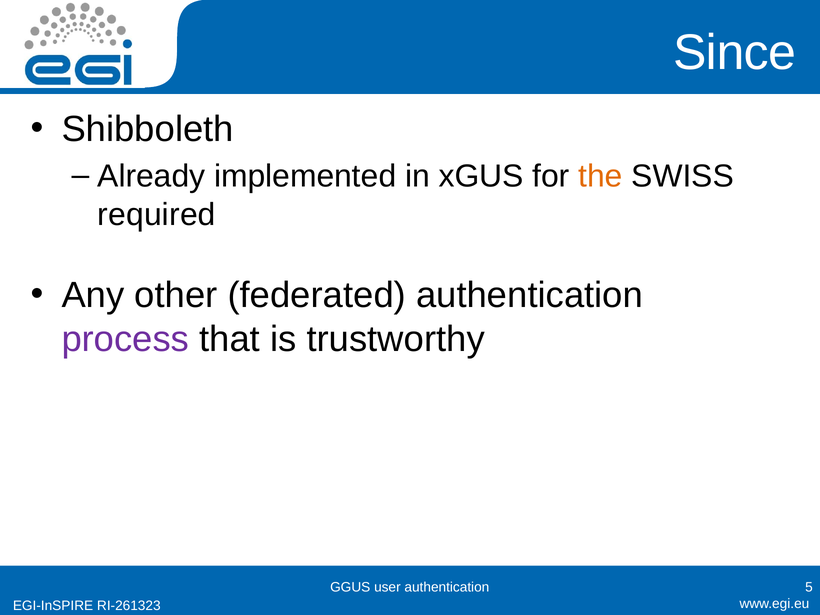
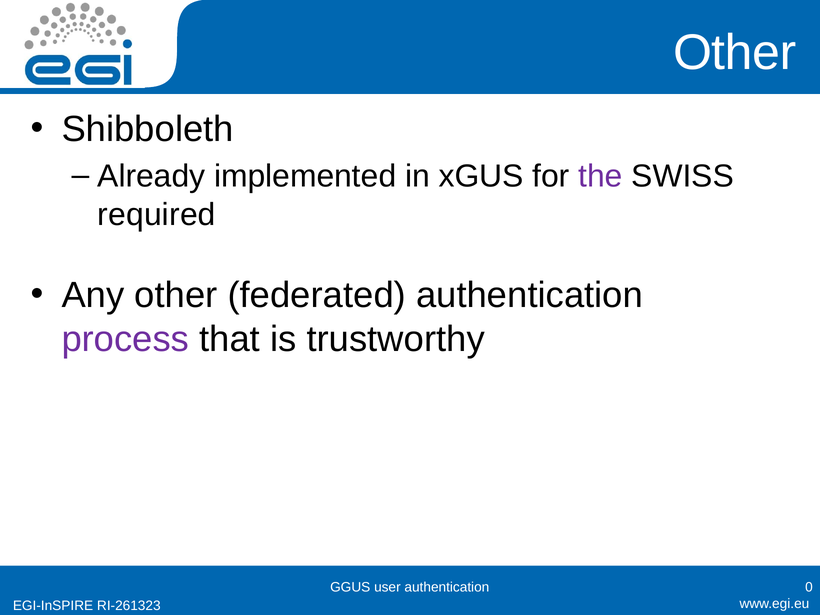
Since: Since -> Other (735, 53)
the colour: orange -> purple (600, 176)
5: 5 -> 0 (809, 587)
